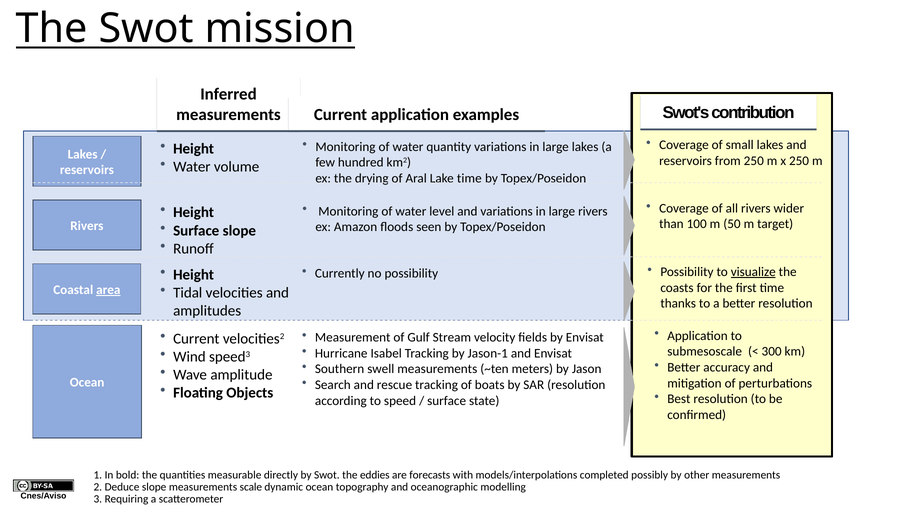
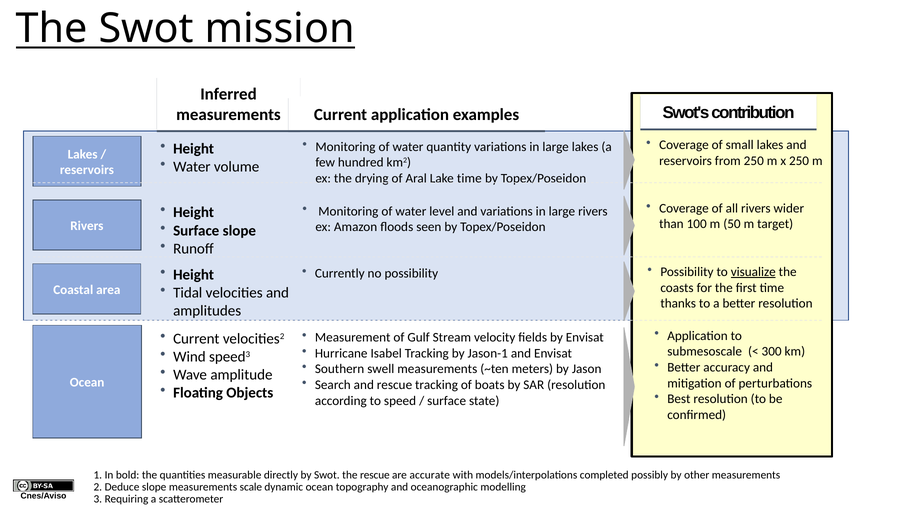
area underline: present -> none (108, 290)
the eddies: eddies -> rescue (375, 475)
forecasts: forecasts -> accurate (430, 475)
